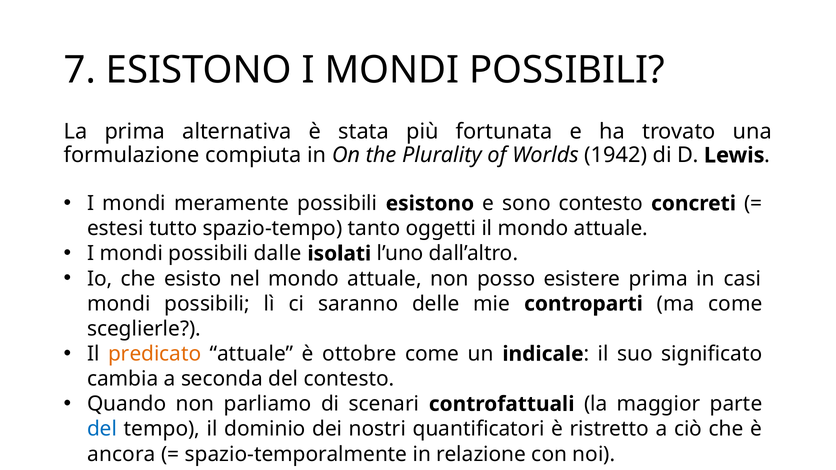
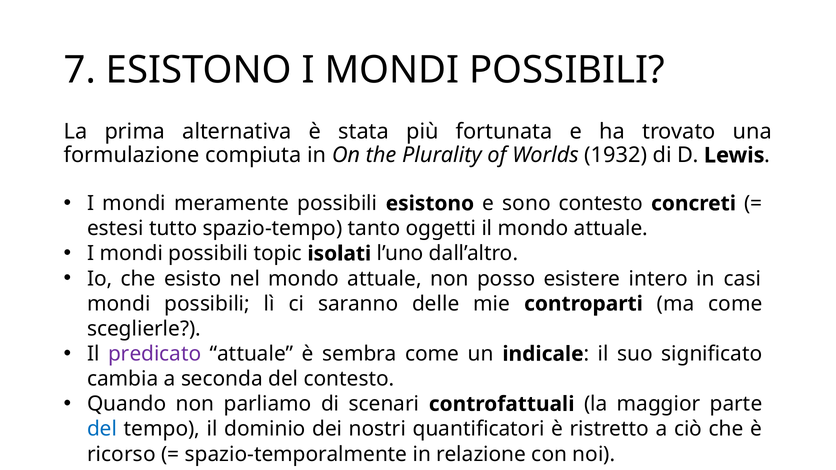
1942: 1942 -> 1932 (616, 155)
dalle: dalle -> topic (278, 254)
esistere prima: prima -> intero (658, 279)
predicato colour: orange -> purple (155, 354)
ottobre: ottobre -> sembra (360, 354)
ancora: ancora -> ricorso (121, 454)
